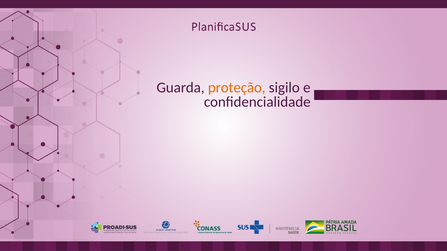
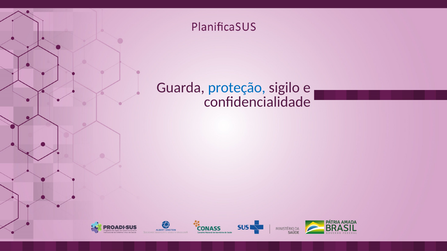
proteção colour: orange -> blue (237, 88)
